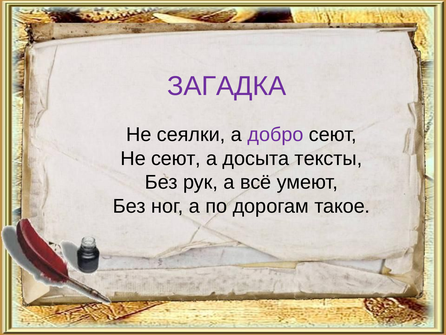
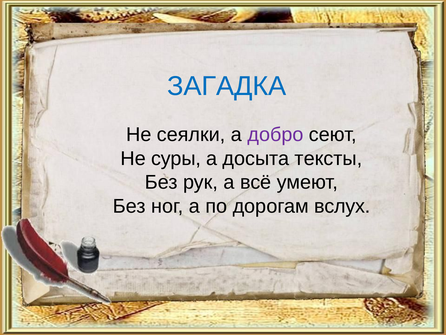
ЗАГАДКА colour: purple -> blue (227, 86)
Не сеют: сеют -> суры (176, 158)
такое: такое -> вслух (342, 206)
